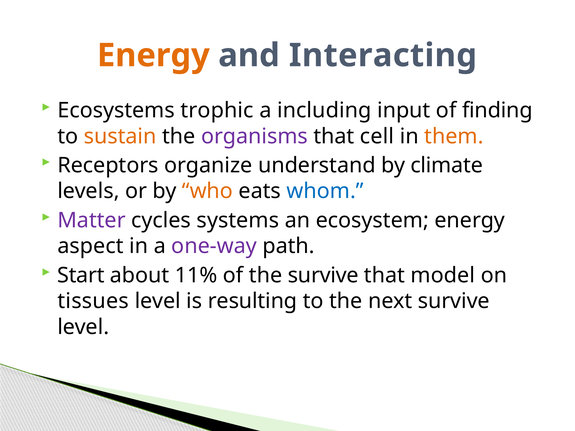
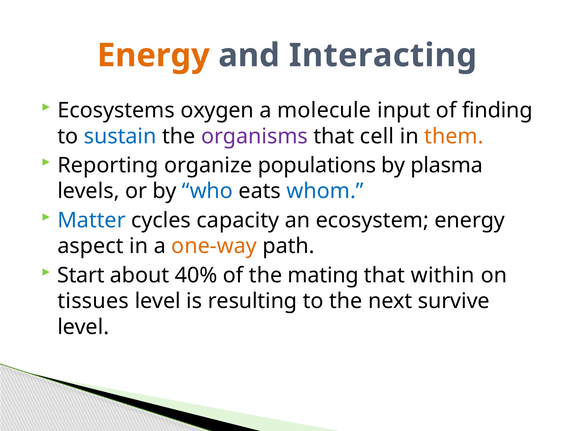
trophic: trophic -> oxygen (217, 110)
including: including -> molecule (324, 110)
sustain colour: orange -> blue (120, 136)
Receptors: Receptors -> Reporting (108, 165)
understand: understand -> populations (317, 165)
climate: climate -> plasma (447, 165)
who colour: orange -> blue (207, 191)
Matter colour: purple -> blue (92, 220)
systems: systems -> capacity (238, 220)
one-way colour: purple -> orange (214, 246)
11%: 11% -> 40% (196, 275)
the survive: survive -> mating (323, 275)
model: model -> within (443, 275)
